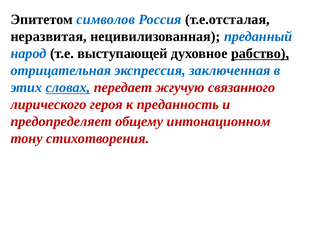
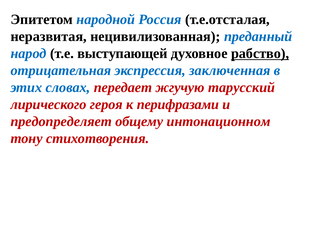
символов: символов -> народной (106, 19)
словах underline: present -> none (68, 87)
связанного: связанного -> тарусский (242, 87)
преданность: преданность -> перифразами (178, 104)
